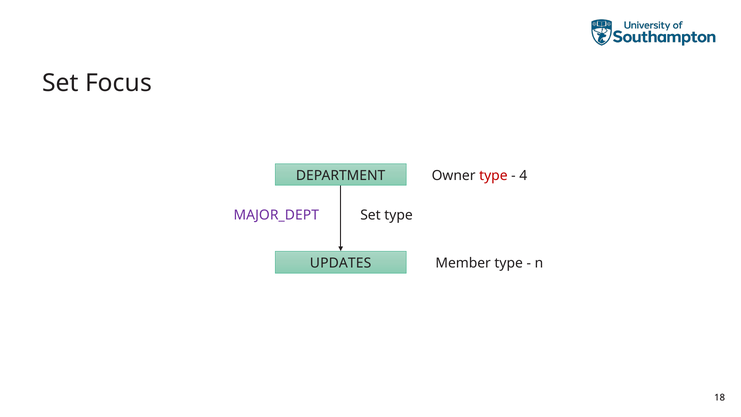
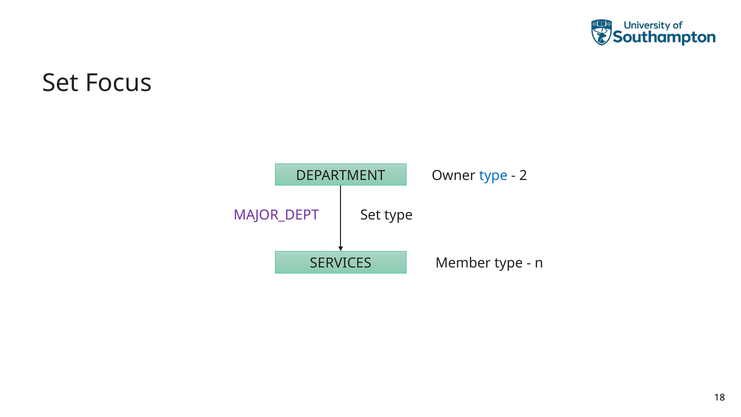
type colour: red -> blue (493, 175)
4: 4 -> 2 (523, 175)
UPDATES: UPDATES -> SERVICES (341, 263)
